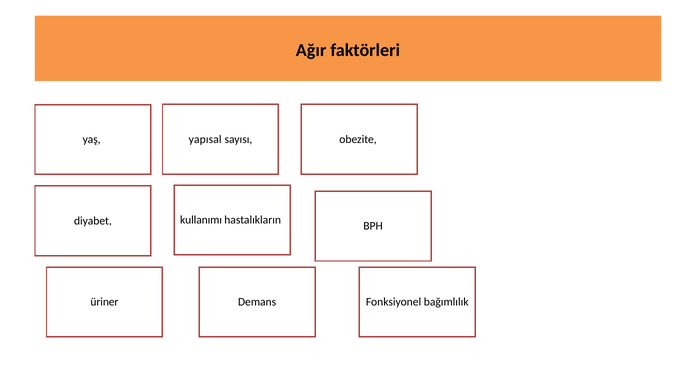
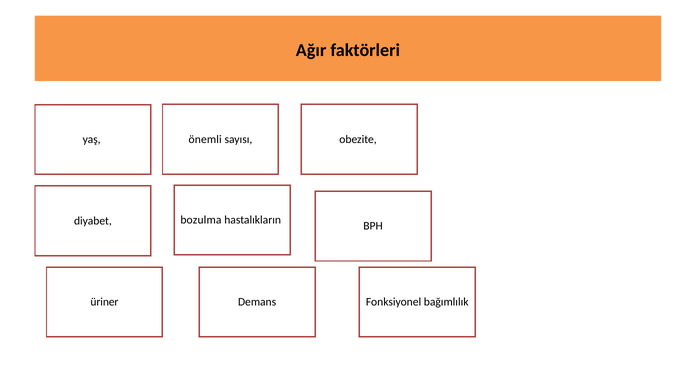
yapısal: yapısal -> önemli (205, 139)
kullanımı: kullanımı -> bozulma (201, 220)
